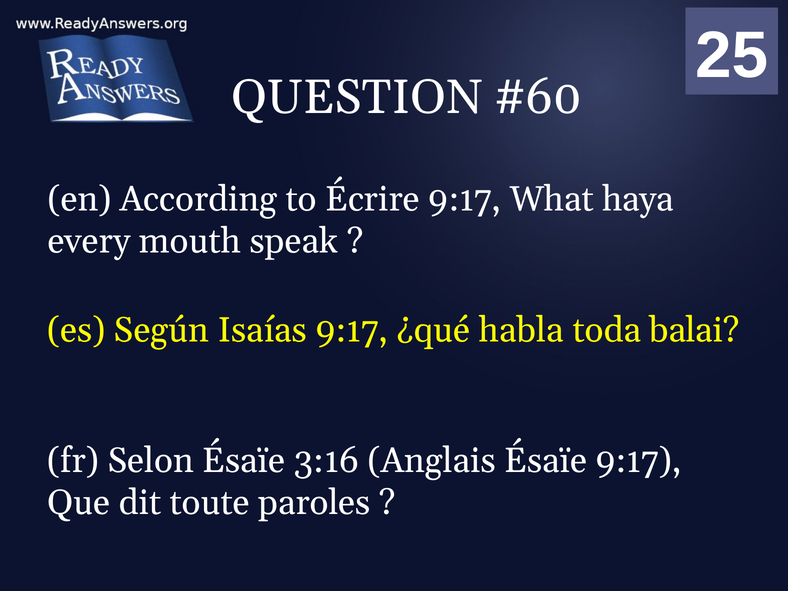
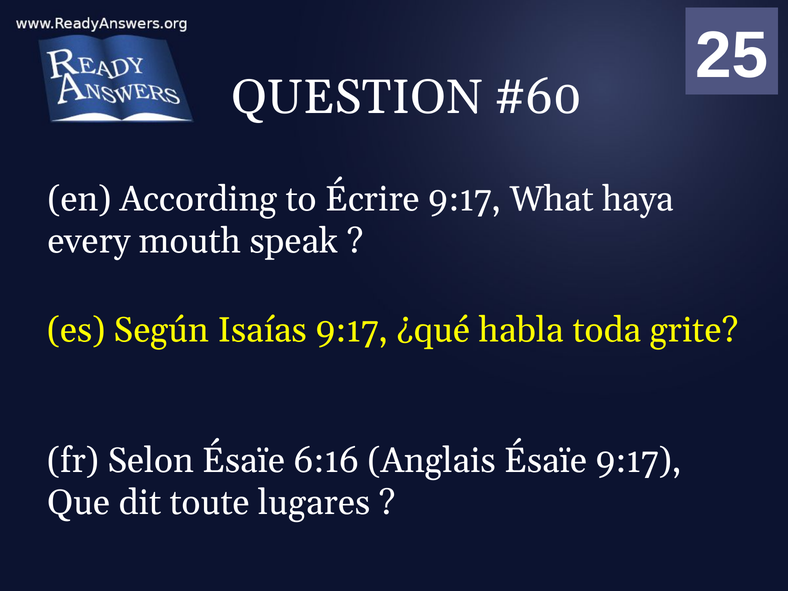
balai: balai -> grite (694, 330)
3:16: 3:16 -> 6:16 (326, 461)
paroles: paroles -> lugares (314, 503)
